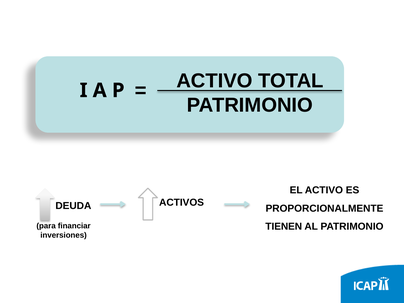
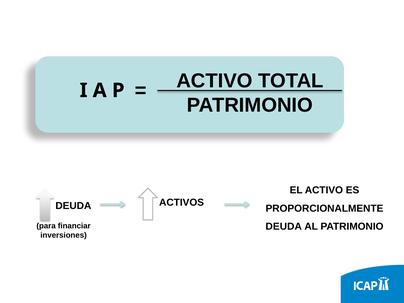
TIENEN: TIENEN -> DEUDA (284, 227)
